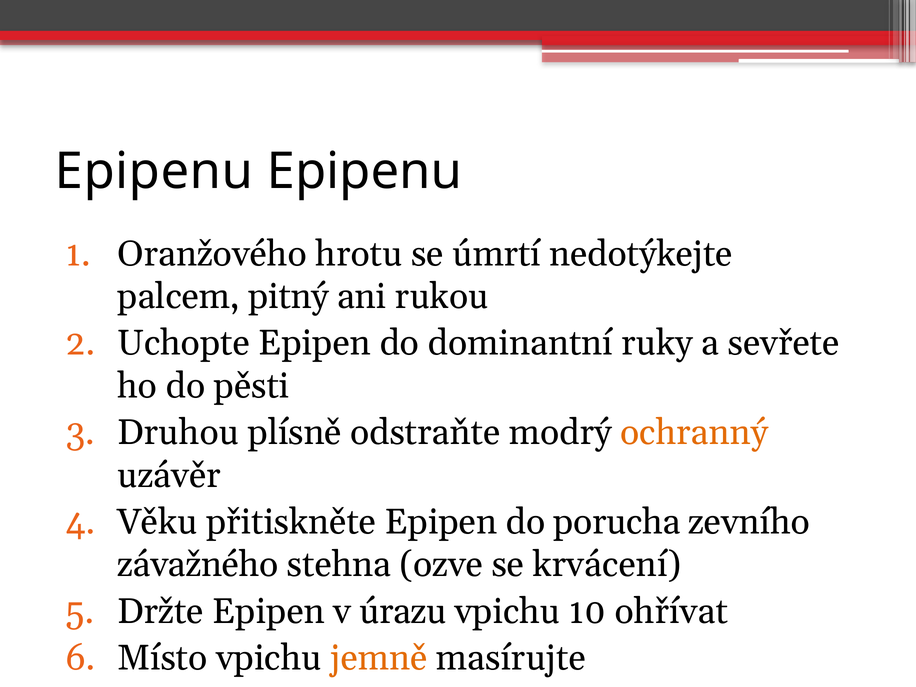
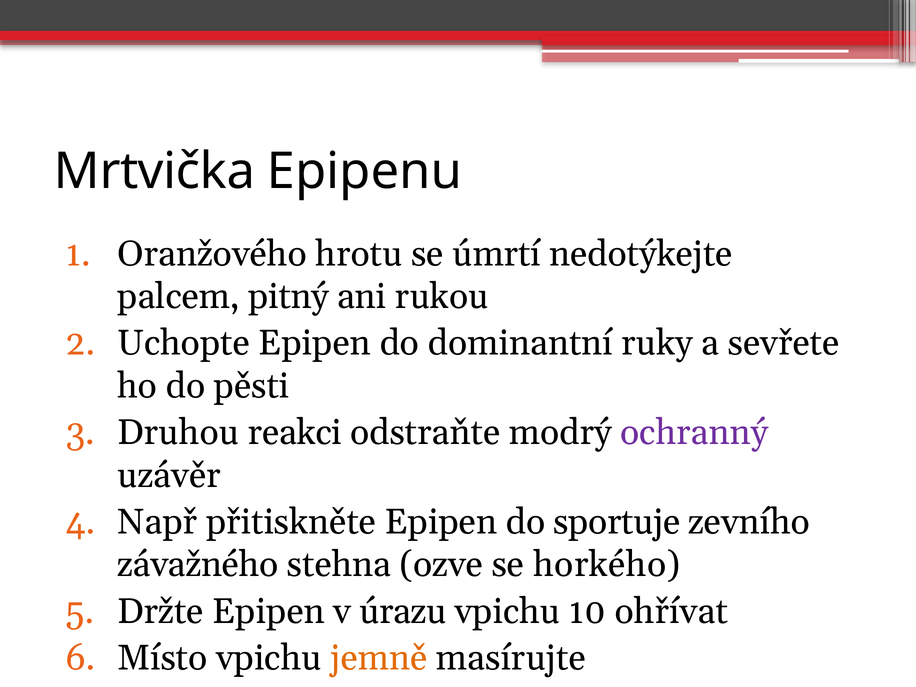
Epipenu: Epipenu -> Mrtvička (155, 171)
plísně: plísně -> reakci (295, 433)
ochranný colour: orange -> purple (694, 433)
Věku: Věku -> Např (157, 522)
porucha: porucha -> sportuje (617, 522)
krvácení: krvácení -> horkého (607, 565)
